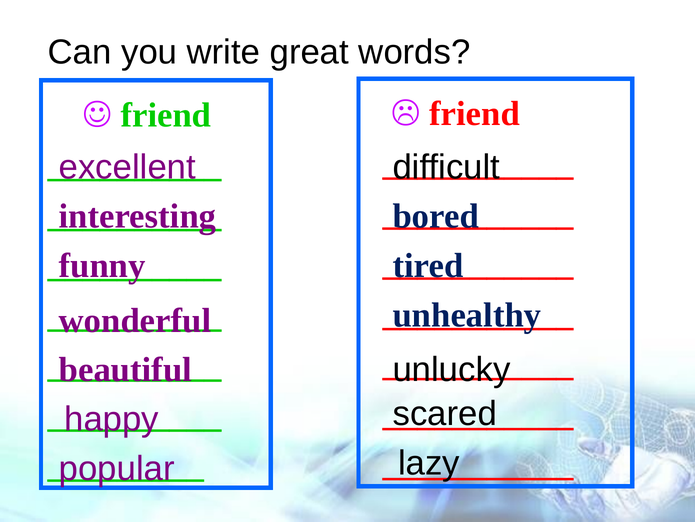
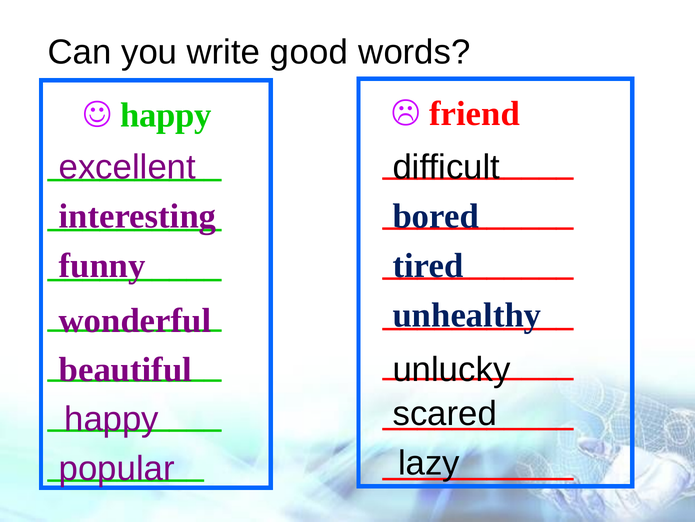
great: great -> good (309, 52)
friend: friend -> happy (166, 115)
